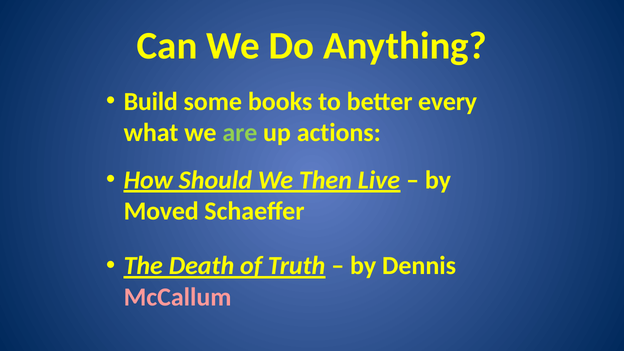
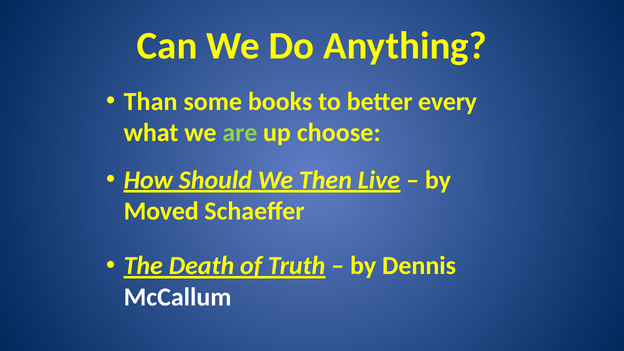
Build: Build -> Than (151, 102)
actions: actions -> choose (339, 133)
McCallum colour: pink -> white (178, 297)
